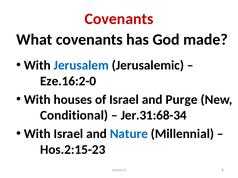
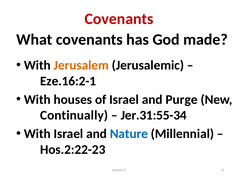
Jerusalem colour: blue -> orange (81, 65)
Eze.16:2-0: Eze.16:2-0 -> Eze.16:2-1 (68, 81)
Conditional: Conditional -> Continually (74, 116)
Jer.31:68-34: Jer.31:68-34 -> Jer.31:55-34 (154, 116)
Hos.2:15-23: Hos.2:15-23 -> Hos.2:22-23 (73, 150)
